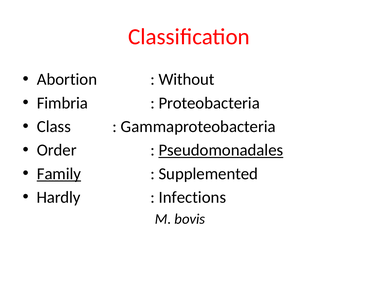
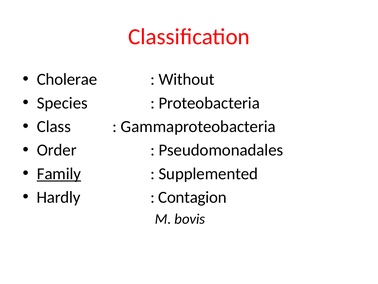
Abortion: Abortion -> Cholerae (67, 79)
Fimbria: Fimbria -> Species (62, 103)
Pseudomonadales underline: present -> none (221, 150)
Infections: Infections -> Contagion (192, 197)
